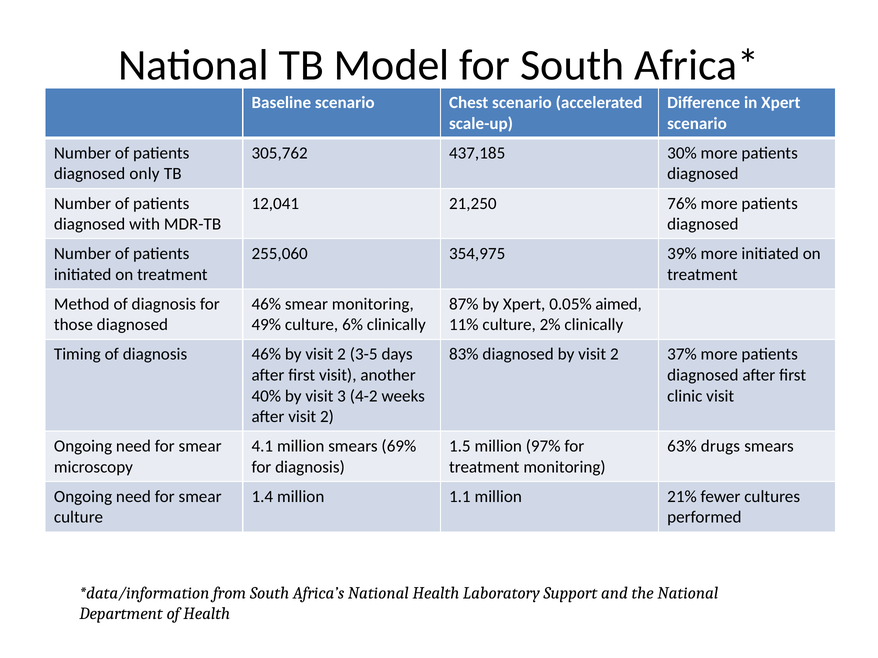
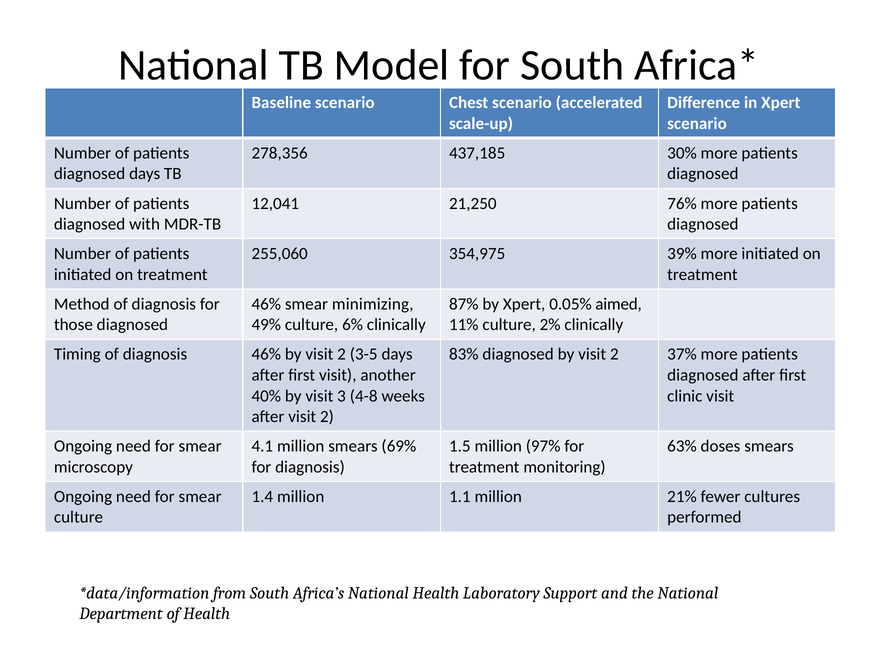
305,762: 305,762 -> 278,356 (280, 153)
diagnosed only: only -> days (145, 174)
smear monitoring: monitoring -> minimizing (373, 304)
4-2: 4-2 -> 4-8 (364, 396)
drugs: drugs -> doses (720, 447)
